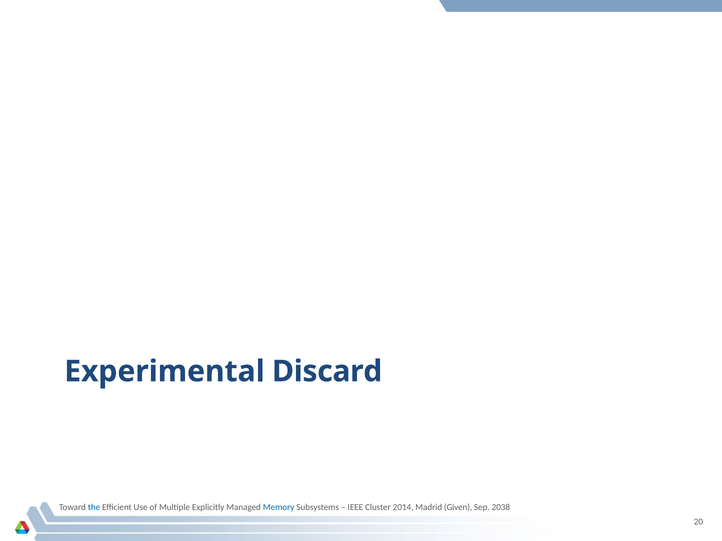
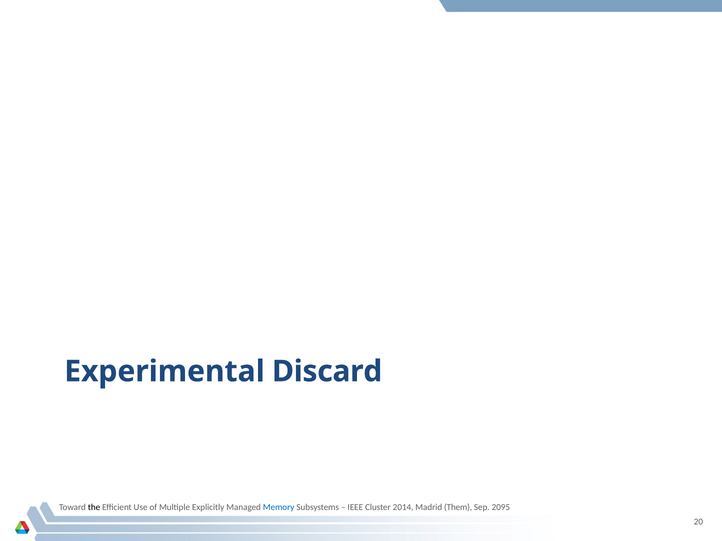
the colour: blue -> black (94, 508)
Given: Given -> Them (458, 508)
2038: 2038 -> 2095 (501, 508)
